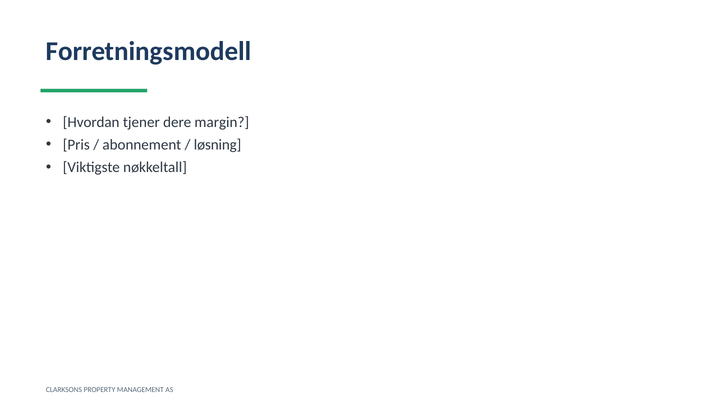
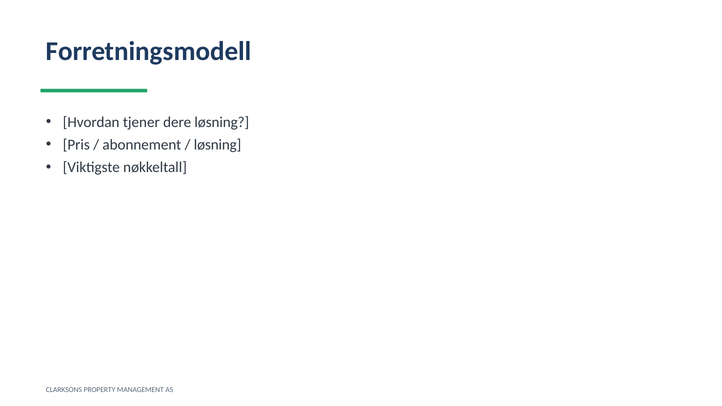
dere margin: margin -> løsning (222, 122)
